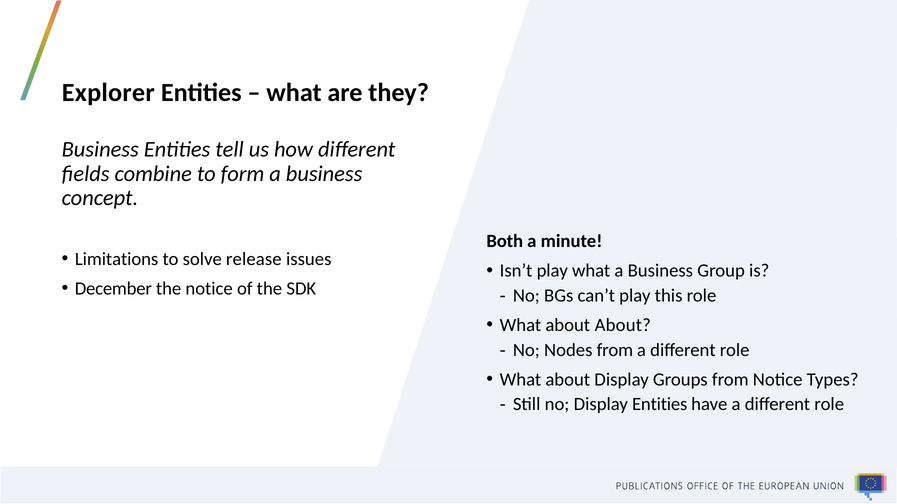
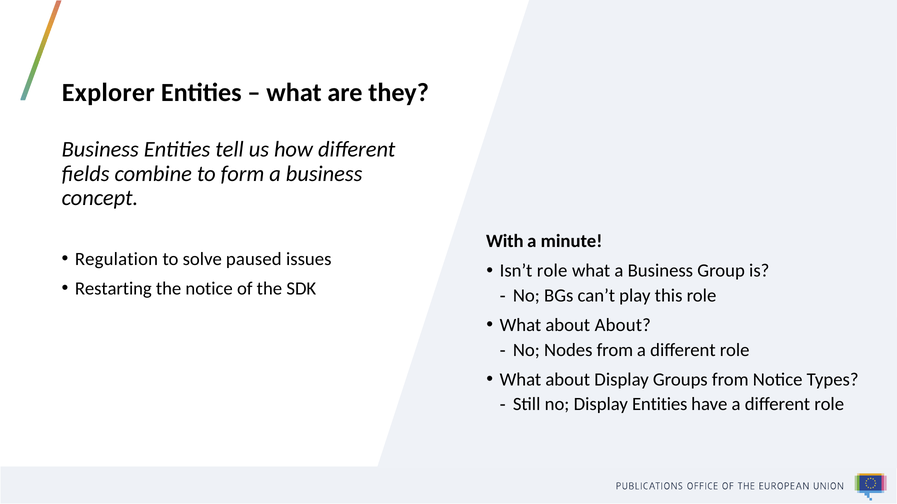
Both: Both -> With (505, 241)
Limitations: Limitations -> Regulation (116, 259)
release: release -> paused (254, 259)
Isn’t play: play -> role (552, 271)
December: December -> Restarting (113, 289)
